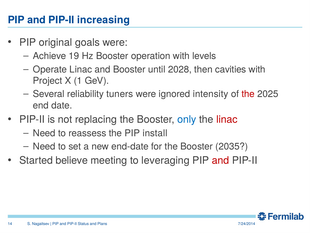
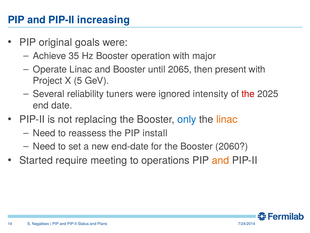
19: 19 -> 35 (74, 56)
levels: levels -> major (204, 56)
2028: 2028 -> 2065 (180, 69)
cavities: cavities -> present (231, 69)
1: 1 -> 5 (78, 81)
linac colour: red -> orange (227, 119)
2035: 2035 -> 2060 (232, 146)
believe: believe -> require (72, 160)
leveraging: leveraging -> operations (165, 160)
and colour: red -> orange (221, 160)
